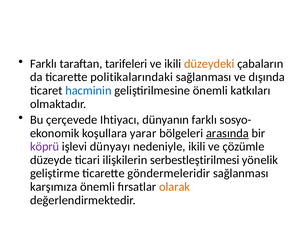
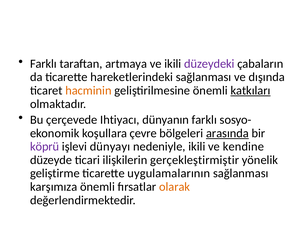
tarifeleri: tarifeleri -> artmaya (126, 64)
düzeydeki colour: orange -> purple (209, 64)
politikalarındaki: politikalarındaki -> hareketlerindeki (132, 77)
hacminin colour: blue -> orange (88, 91)
katkıları underline: none -> present (251, 91)
yarar: yarar -> çevre (143, 133)
çözümle: çözümle -> kendine (243, 147)
serbestleştirilmesi: serbestleştirilmesi -> gerçekleştirmiştir (195, 160)
göndermeleridir: göndermeleridir -> uygulamalarının (169, 173)
